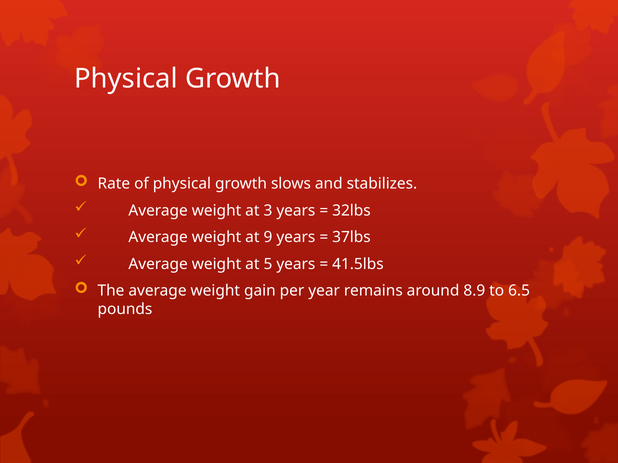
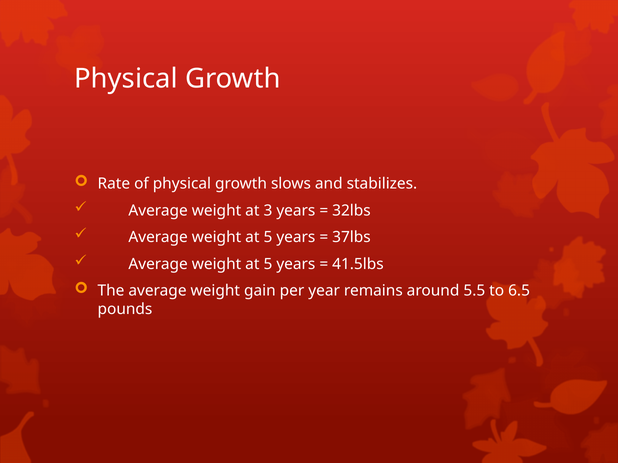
9: 9 -> 5 (268, 237)
8.9: 8.9 -> 5.5 (474, 291)
